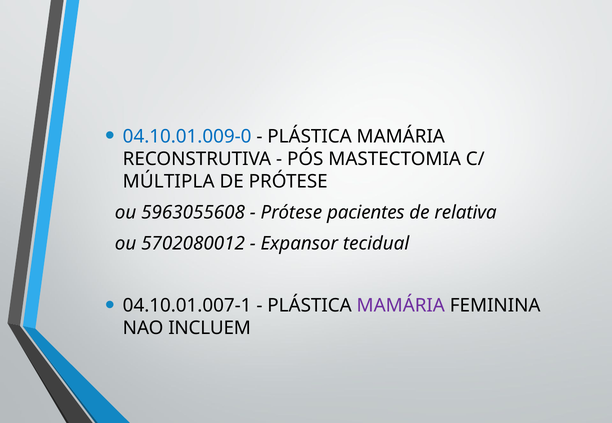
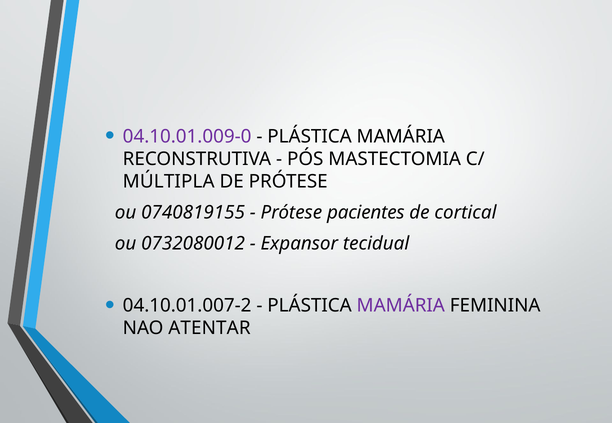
04.10.01.009-0 colour: blue -> purple (187, 137)
5963055608: 5963055608 -> 0740819155 (193, 213)
relativa: relativa -> cortical (465, 213)
5702080012: 5702080012 -> 0732080012 (193, 244)
04.10.01.007-1: 04.10.01.007-1 -> 04.10.01.007-2 (187, 306)
INCLUEM: INCLUEM -> ATENTAR (209, 329)
